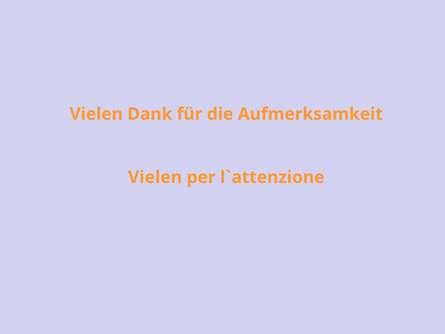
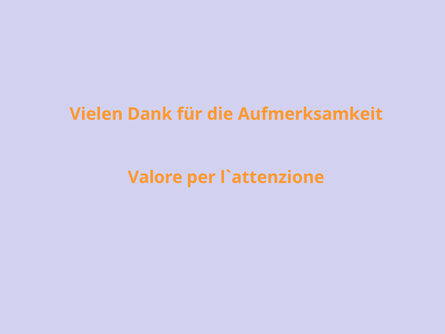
Vielen: Vielen -> Valore (155, 177)
